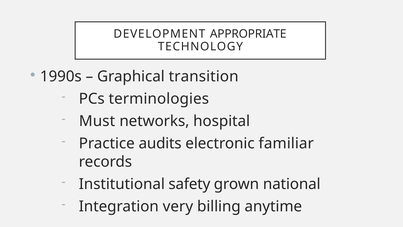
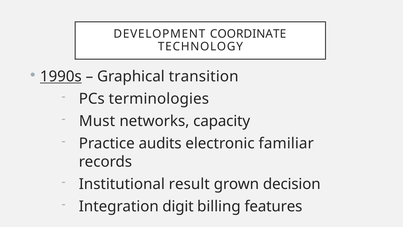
APPROPRIATE: APPROPRIATE -> COORDINATE (248, 34)
1990s underline: none -> present (61, 76)
hospital: hospital -> capacity (222, 121)
safety: safety -> result (189, 184)
national: national -> decision (292, 184)
very: very -> digit (178, 206)
anytime: anytime -> features (273, 206)
